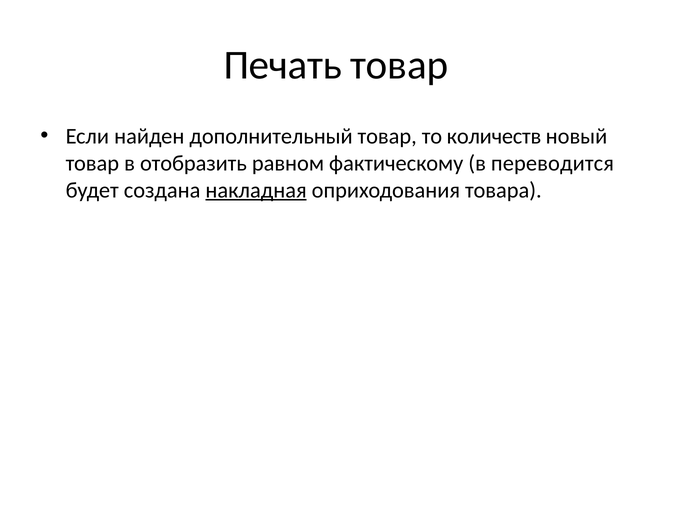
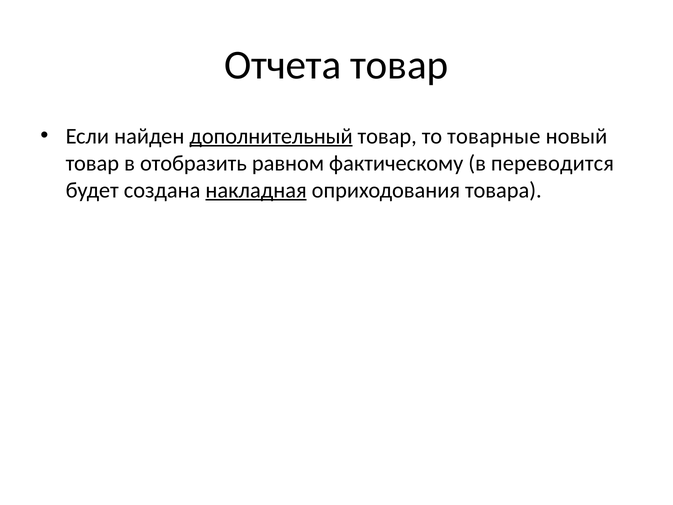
Печать: Печать -> Отчета (283, 65)
дополнительный underline: none -> present (271, 136)
количеств: количеств -> товарные (494, 136)
